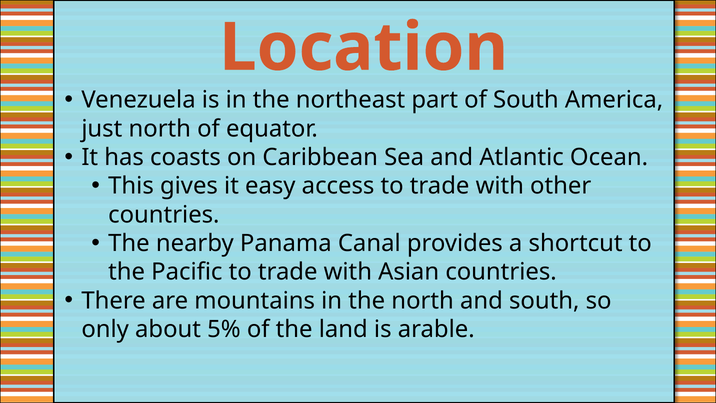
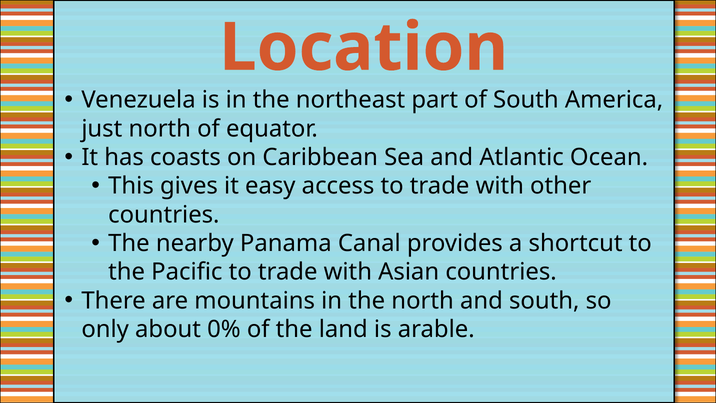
5%: 5% -> 0% (224, 329)
